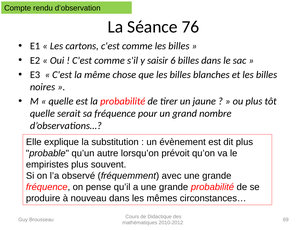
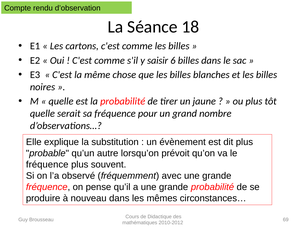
76: 76 -> 18 (190, 27)
empiristes: empiristes -> fréquence (47, 165)
